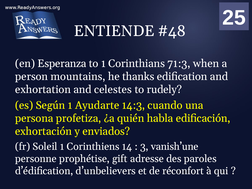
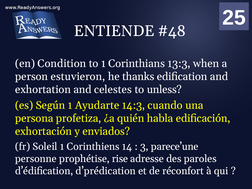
Esperanza: Esperanza -> Condition (62, 63)
71:3: 71:3 -> 13:3 (179, 63)
mountains: mountains -> estuvieron (78, 77)
rudely: rudely -> unless (164, 90)
vanish’une: vanish’une -> parece’une (175, 147)
gift: gift -> rise (120, 159)
d’unbelievers: d’unbelievers -> d’prédication (106, 171)
